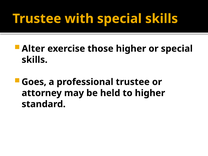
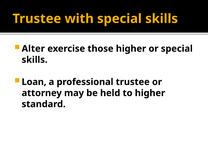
Goes: Goes -> Loan (34, 82)
